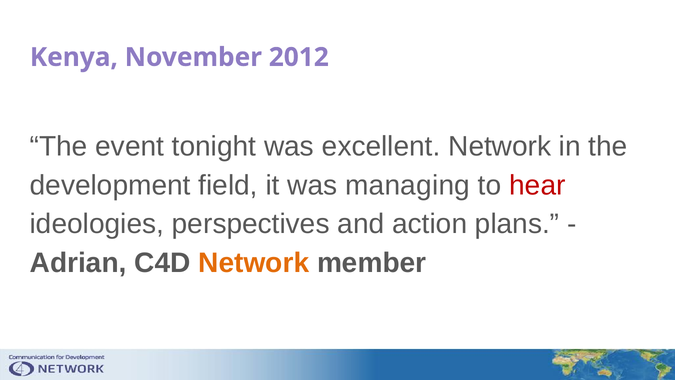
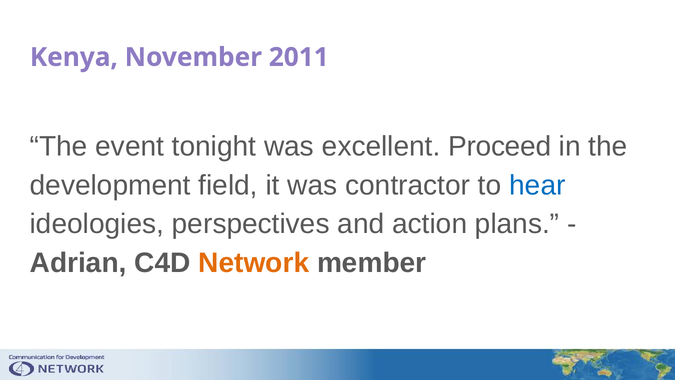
2012: 2012 -> 2011 (299, 57)
excellent Network: Network -> Proceed (500, 146)
managing: managing -> contractor (408, 185)
hear colour: red -> blue (537, 185)
